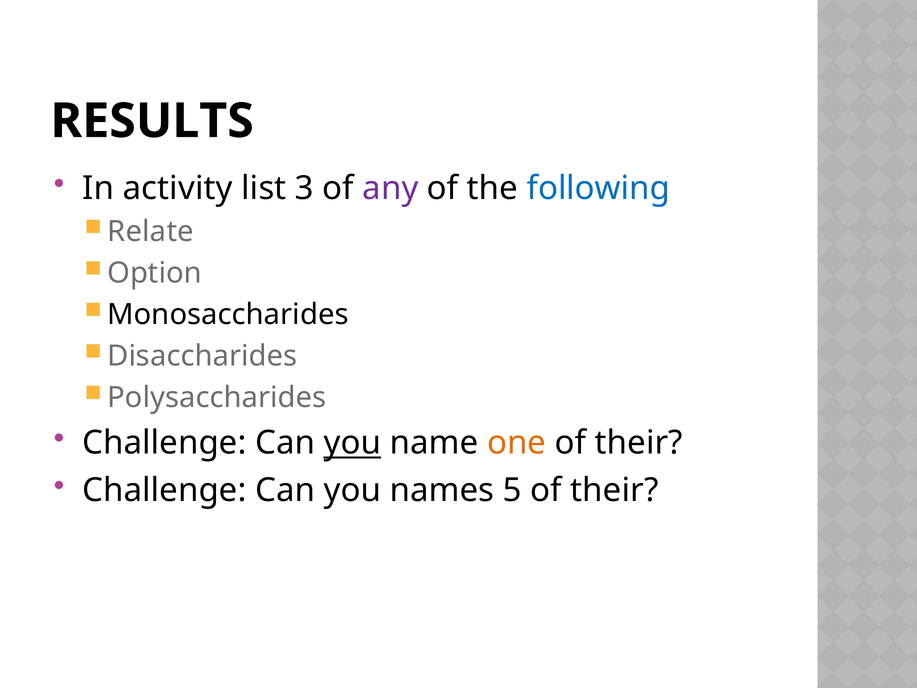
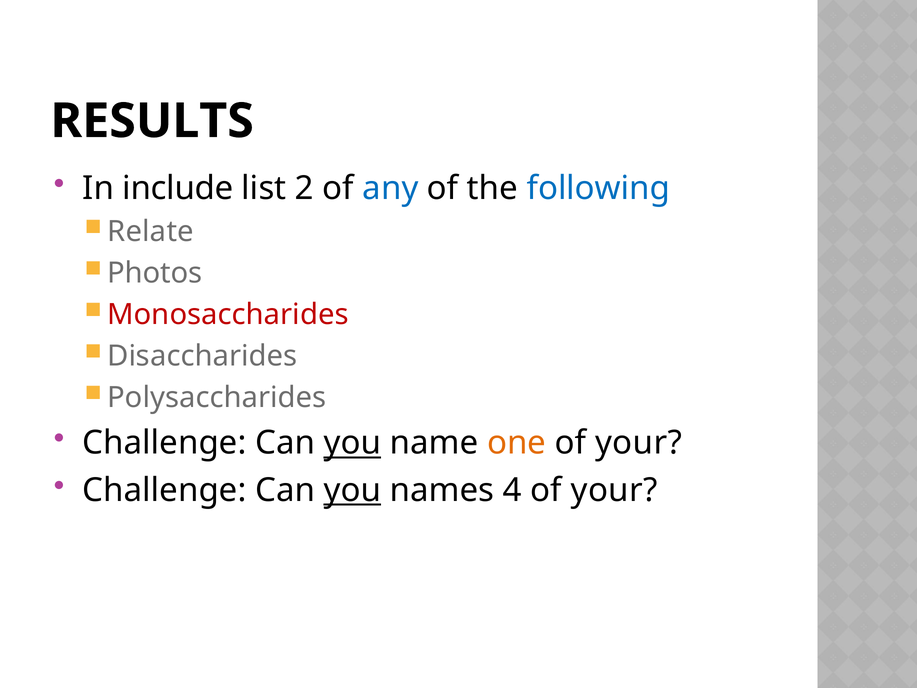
activity: activity -> include (178, 188)
3: 3 -> 2 (304, 188)
any colour: purple -> blue (390, 188)
Option: Option -> Photos (155, 273)
Monosaccharides colour: black -> red (228, 315)
their: their -> your (639, 443)
you underline: none -> present (352, 490)
5: 5 -> 4 (512, 490)
their: their -> your (614, 490)
